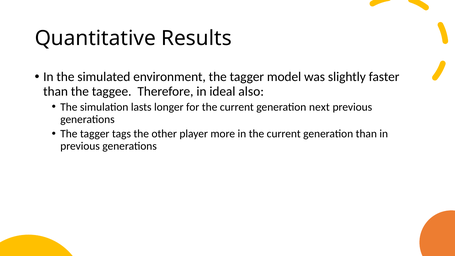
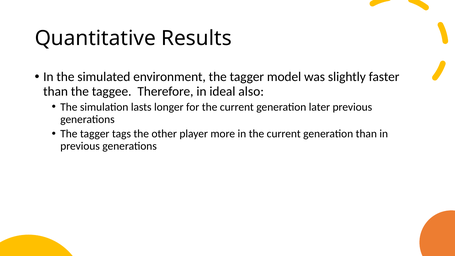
next: next -> later (319, 107)
